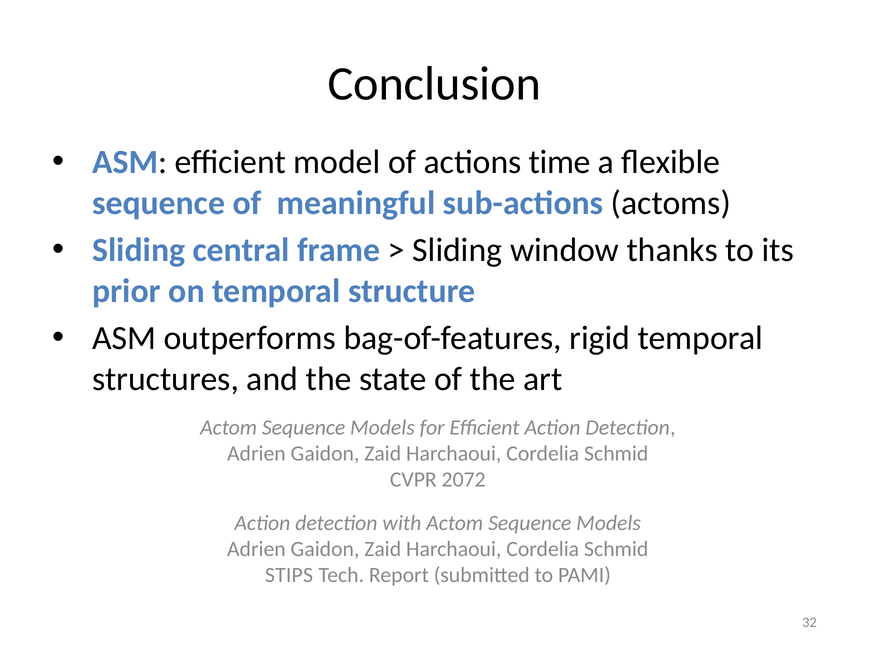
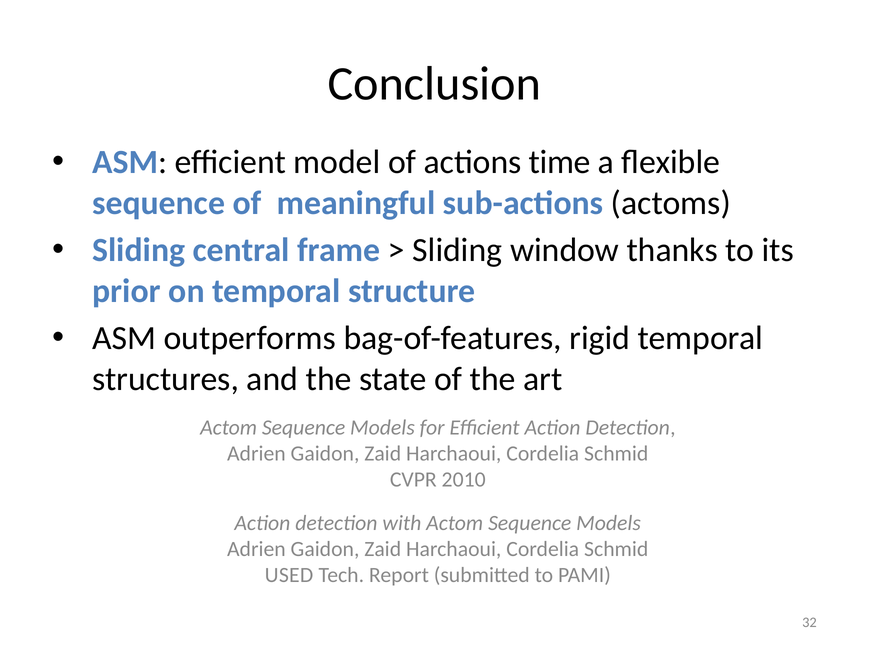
2072: 2072 -> 2010 (464, 479)
STIPS: STIPS -> USED (289, 575)
